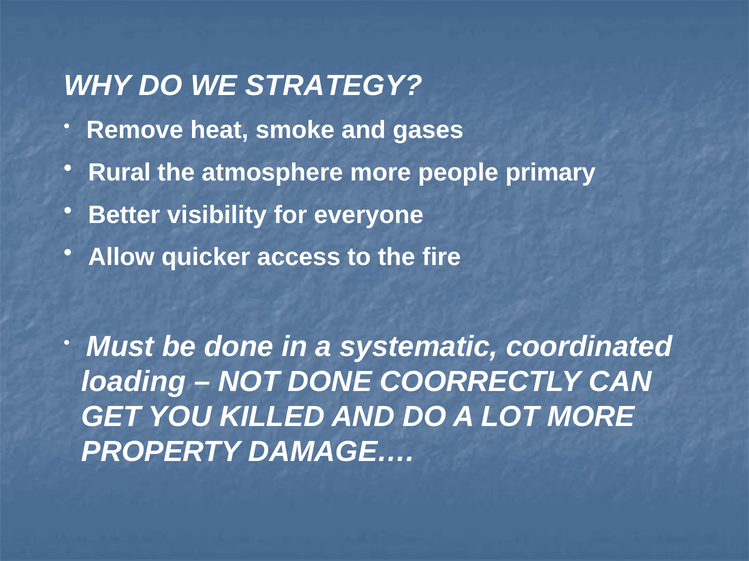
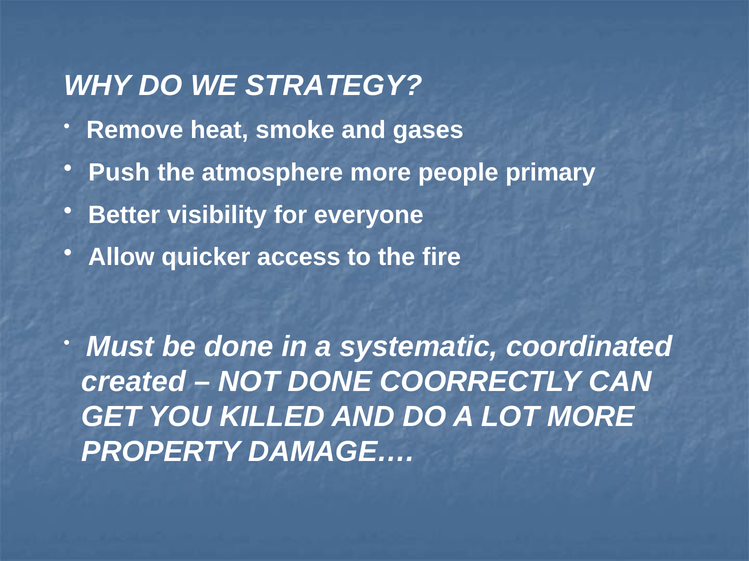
Rural: Rural -> Push (119, 173)
loading: loading -> created (134, 382)
